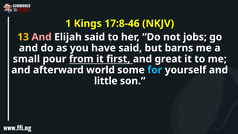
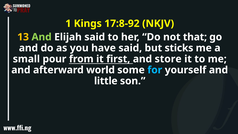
17:8-46: 17:8-46 -> 17:8-92 (122, 24)
And colour: pink -> light green (42, 37)
jobs: jobs -> that (195, 37)
barns: barns -> sticks (179, 48)
great: great -> store (168, 59)
